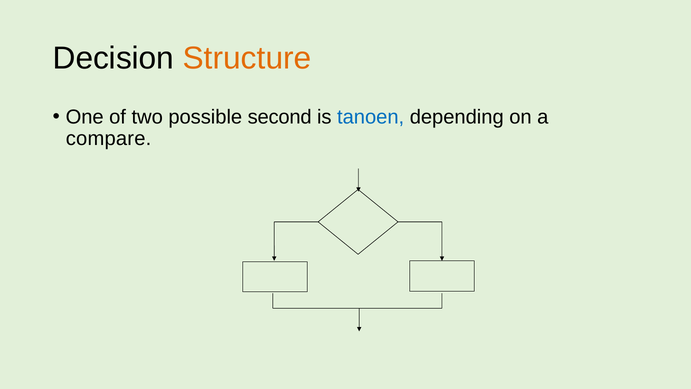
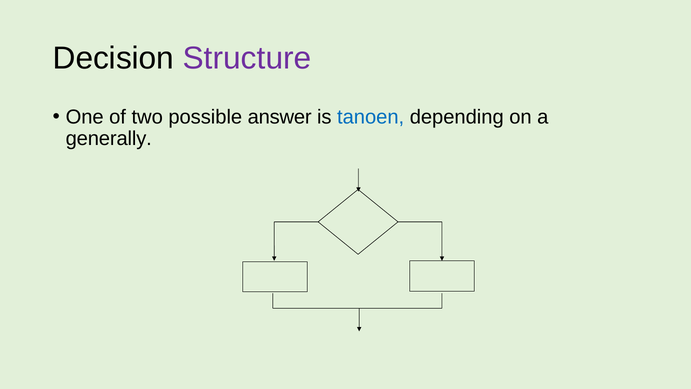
Structure colour: orange -> purple (247, 58)
second: second -> answer (280, 117)
compare: compare -> generally (109, 139)
